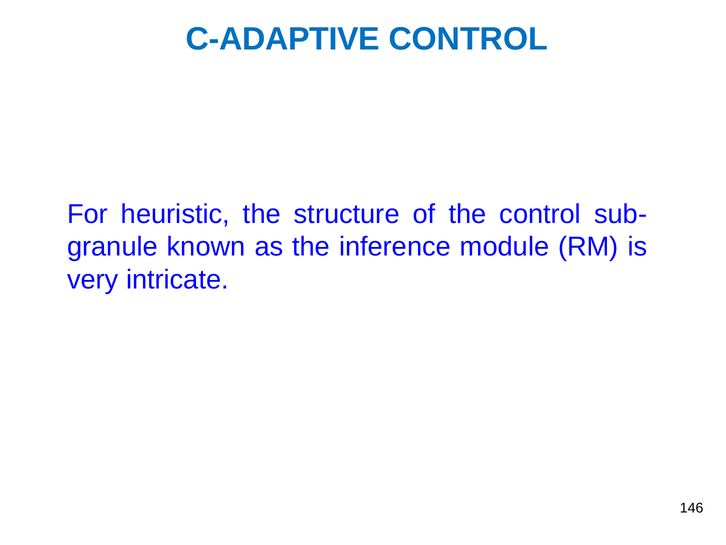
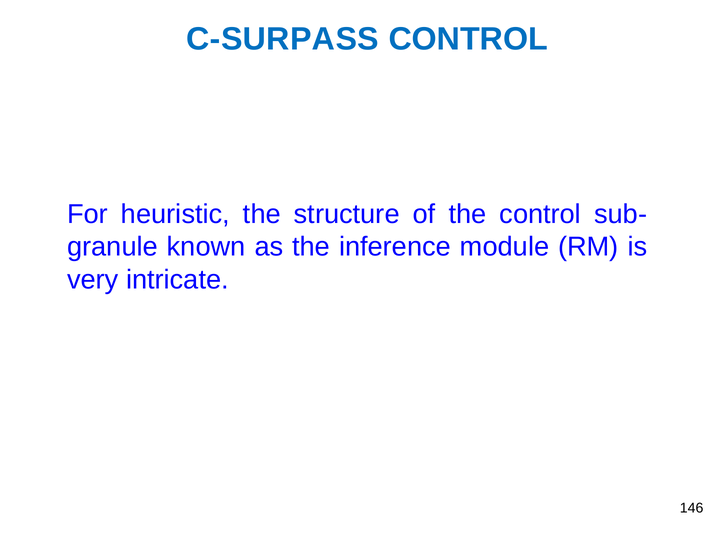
C-ADAPTIVE: C-ADAPTIVE -> C-SURPASS (283, 39)
